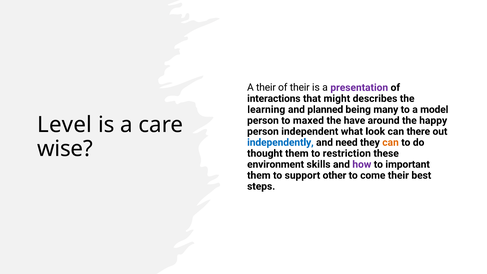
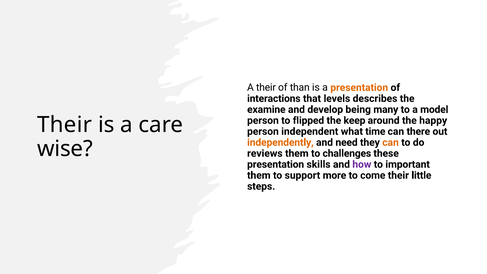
of their: their -> than (300, 88)
presentation colour: purple -> orange (359, 88)
might: might -> levels (337, 99)
learning: learning -> examine (266, 109)
planned: planned -> develop (325, 109)
maxed: maxed -> flipped (308, 120)
have: have -> keep (354, 120)
Level: Level -> Their (65, 125)
look: look -> time (375, 131)
independently colour: blue -> orange (280, 142)
thought: thought -> reviews (265, 153)
restriction: restriction -> challenges (347, 153)
environment: environment -> presentation (276, 164)
other: other -> more (334, 175)
best: best -> little (421, 175)
